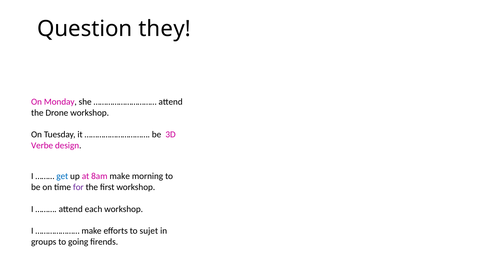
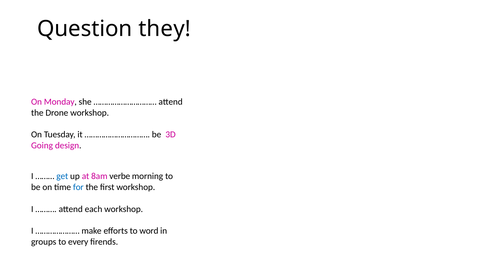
Verbe: Verbe -> Going (42, 145)
8am make: make -> verbe (120, 176)
for colour: purple -> blue (78, 187)
sujet: sujet -> word (149, 230)
going: going -> every (78, 241)
